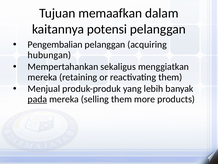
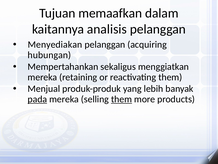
potensi: potensi -> analisis (107, 29)
Pengembalian: Pengembalian -> Menyediakan (55, 44)
them underline: none -> present (121, 99)
